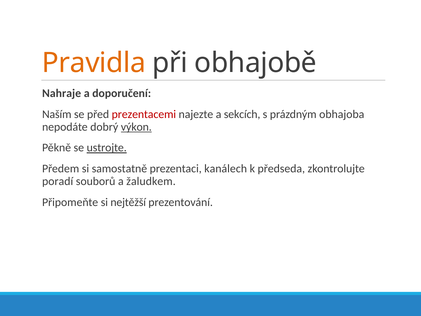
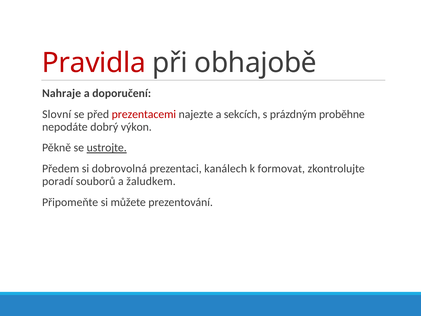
Pravidla colour: orange -> red (94, 63)
Naším: Naším -> Slovní (57, 114)
obhajoba: obhajoba -> proběhne (342, 114)
výkon underline: present -> none (136, 127)
samostatně: samostatně -> dobrovolná (119, 168)
předseda: předseda -> formovat (281, 168)
nejtěžší: nejtěžší -> můžete (128, 202)
